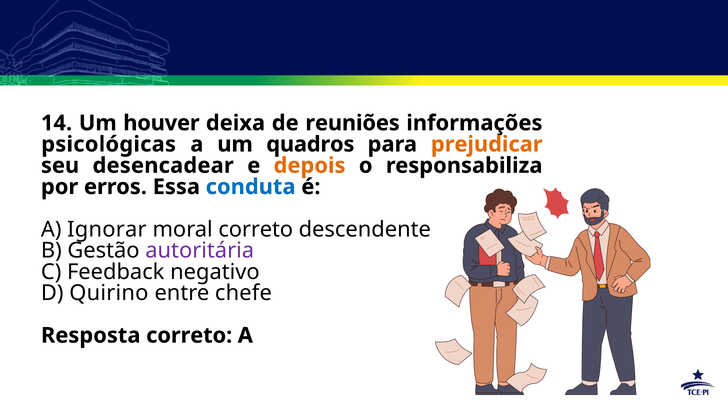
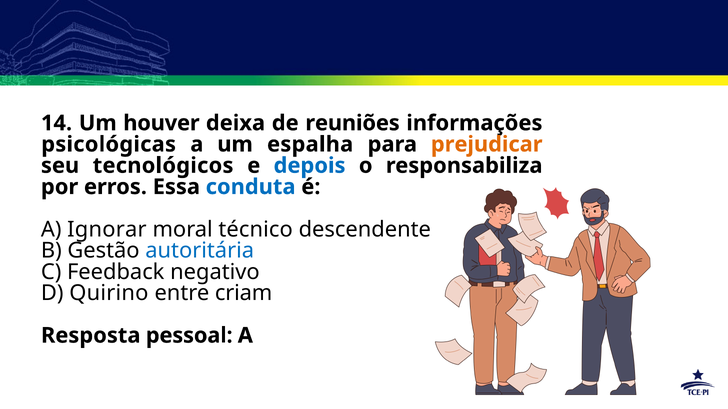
quadros: quadros -> espalha (310, 145)
desencadear: desencadear -> tecnológicos (163, 166)
depois colour: orange -> blue (310, 166)
moral correto: correto -> técnico (256, 230)
autoritária colour: purple -> blue (200, 251)
chefe: chefe -> criam (244, 294)
Resposta correto: correto -> pessoal (189, 336)
